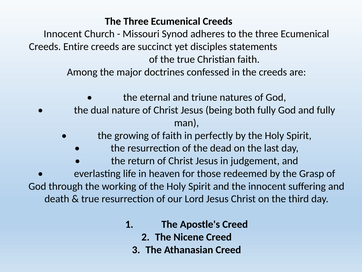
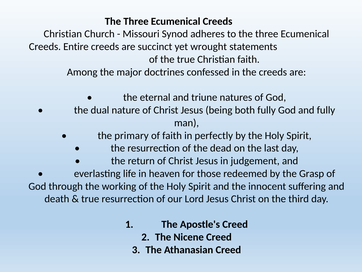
Innocent: Innocent -> Christian (63, 34)
disciples: disciples -> wrought (209, 47)
growing: growing -> primary (132, 135)
